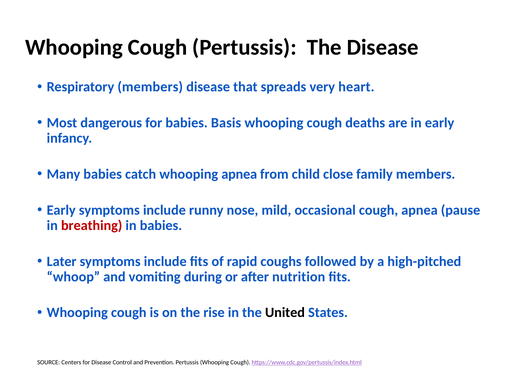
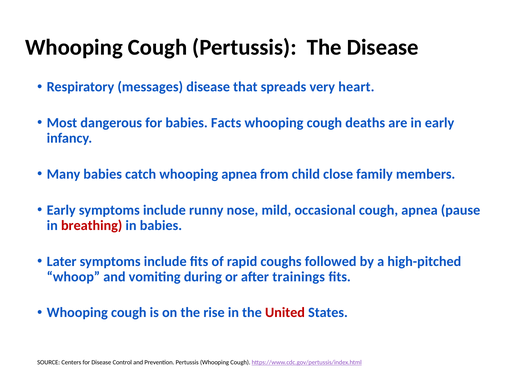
Respiratory members: members -> messages (150, 87)
Basis: Basis -> Facts (226, 123)
nutrition: nutrition -> trainings (299, 276)
United colour: black -> red (285, 312)
